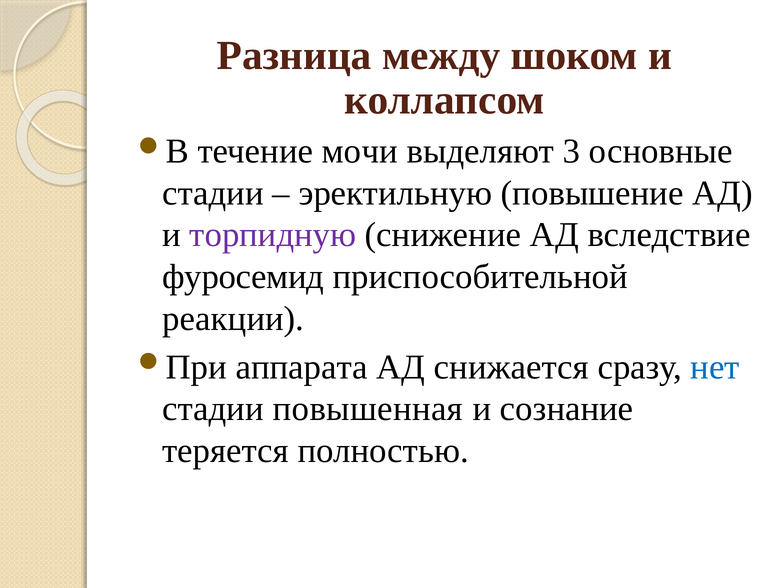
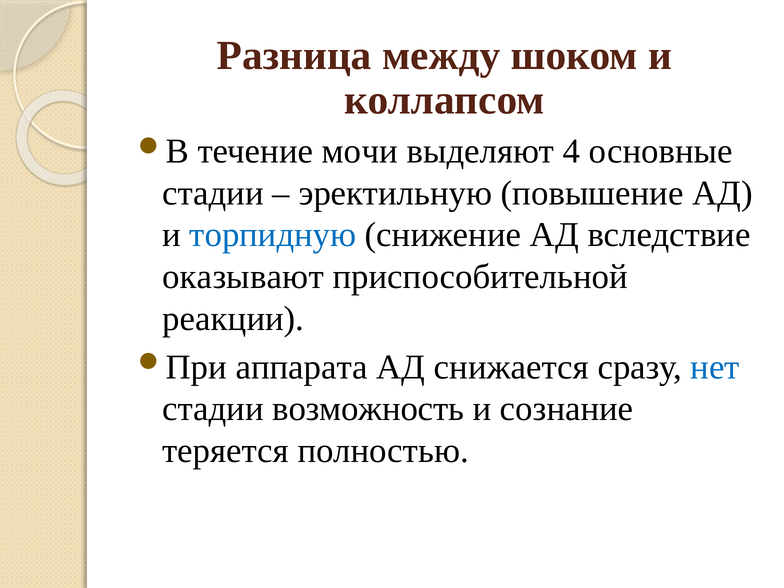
3: 3 -> 4 (571, 151)
торпидную colour: purple -> blue (273, 235)
фуросемид: фуросемид -> оказывают (243, 277)
повышенная: повышенная -> возможность (368, 409)
